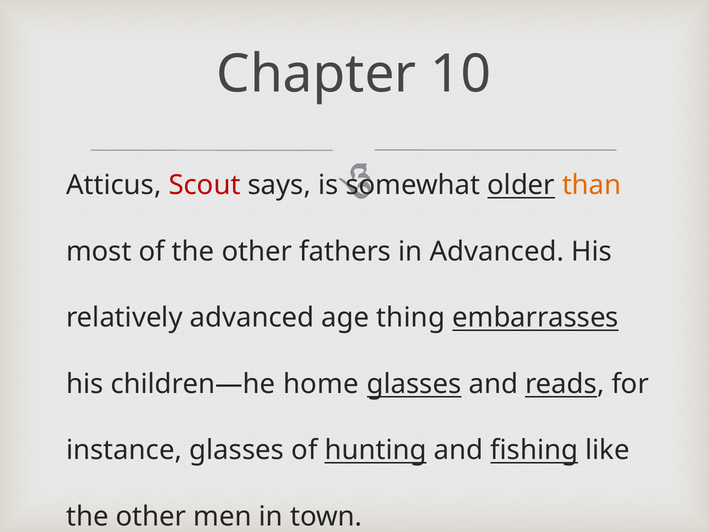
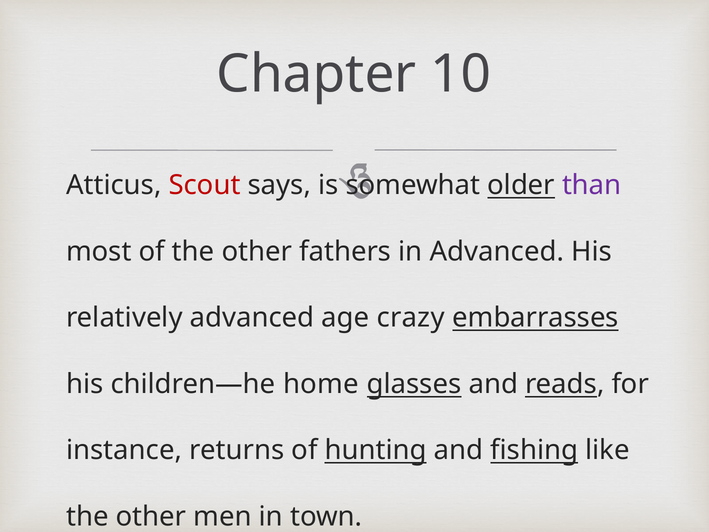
than colour: orange -> purple (592, 185)
thing: thing -> crazy (411, 318)
instance glasses: glasses -> returns (237, 450)
